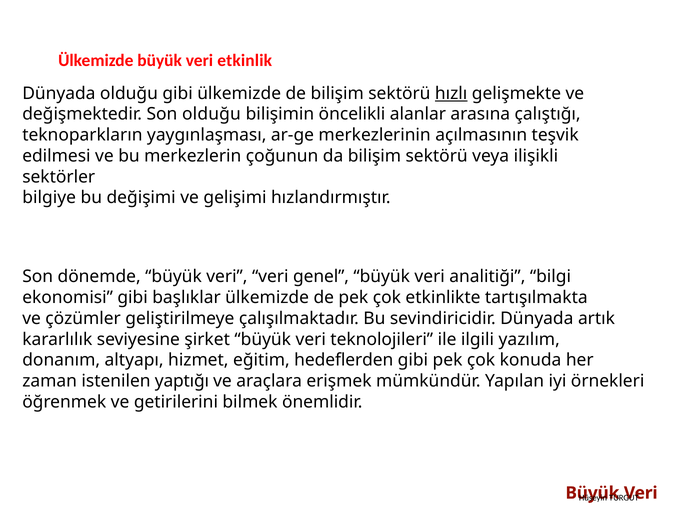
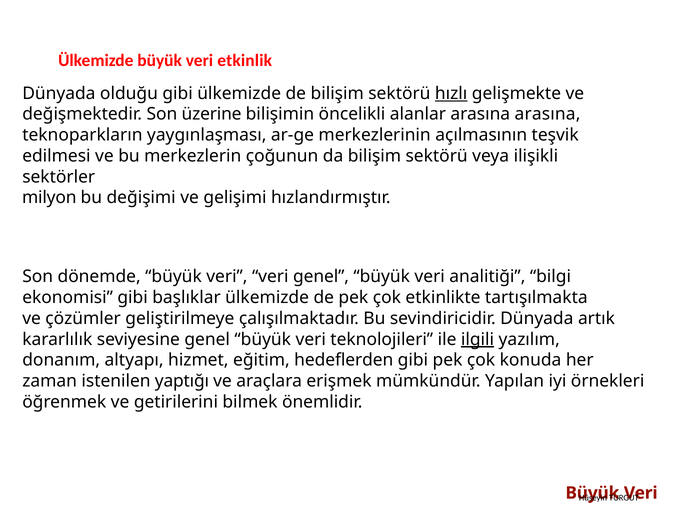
Son olduğu: olduğu -> üzerine (212, 114)
arasına çalıştığı: çalıştığı -> arasına (548, 114)
bilgiye: bilgiye -> milyon (49, 198)
seviyesine şirket: şirket -> genel (207, 339)
ilgili underline: none -> present (477, 339)
